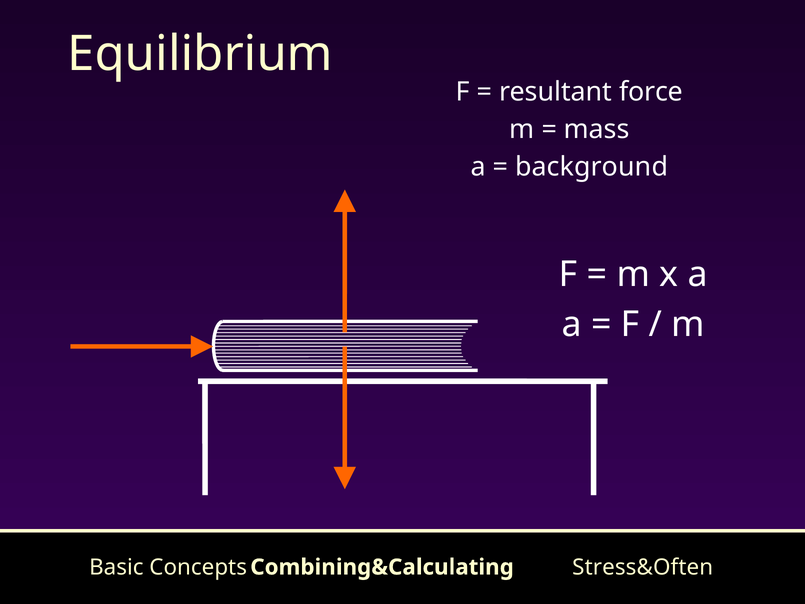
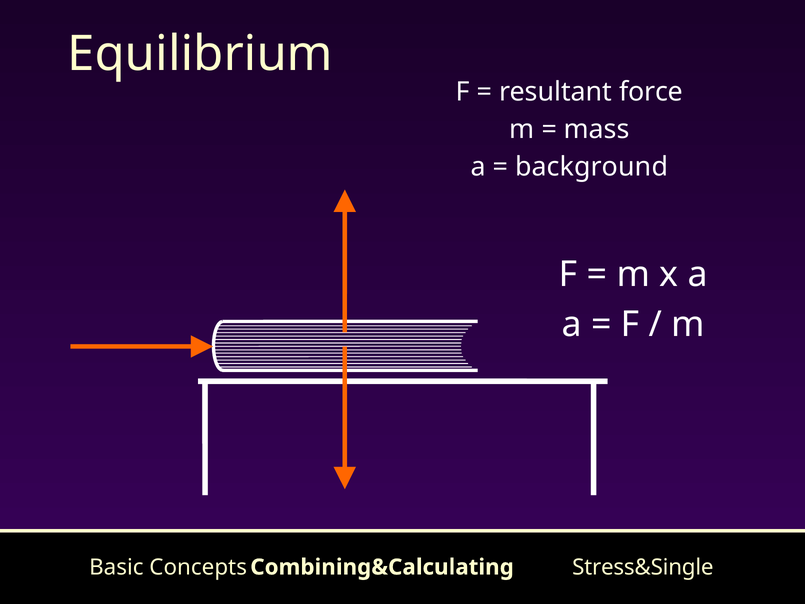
Stress&Often: Stress&Often -> Stress&Single (643, 567)
